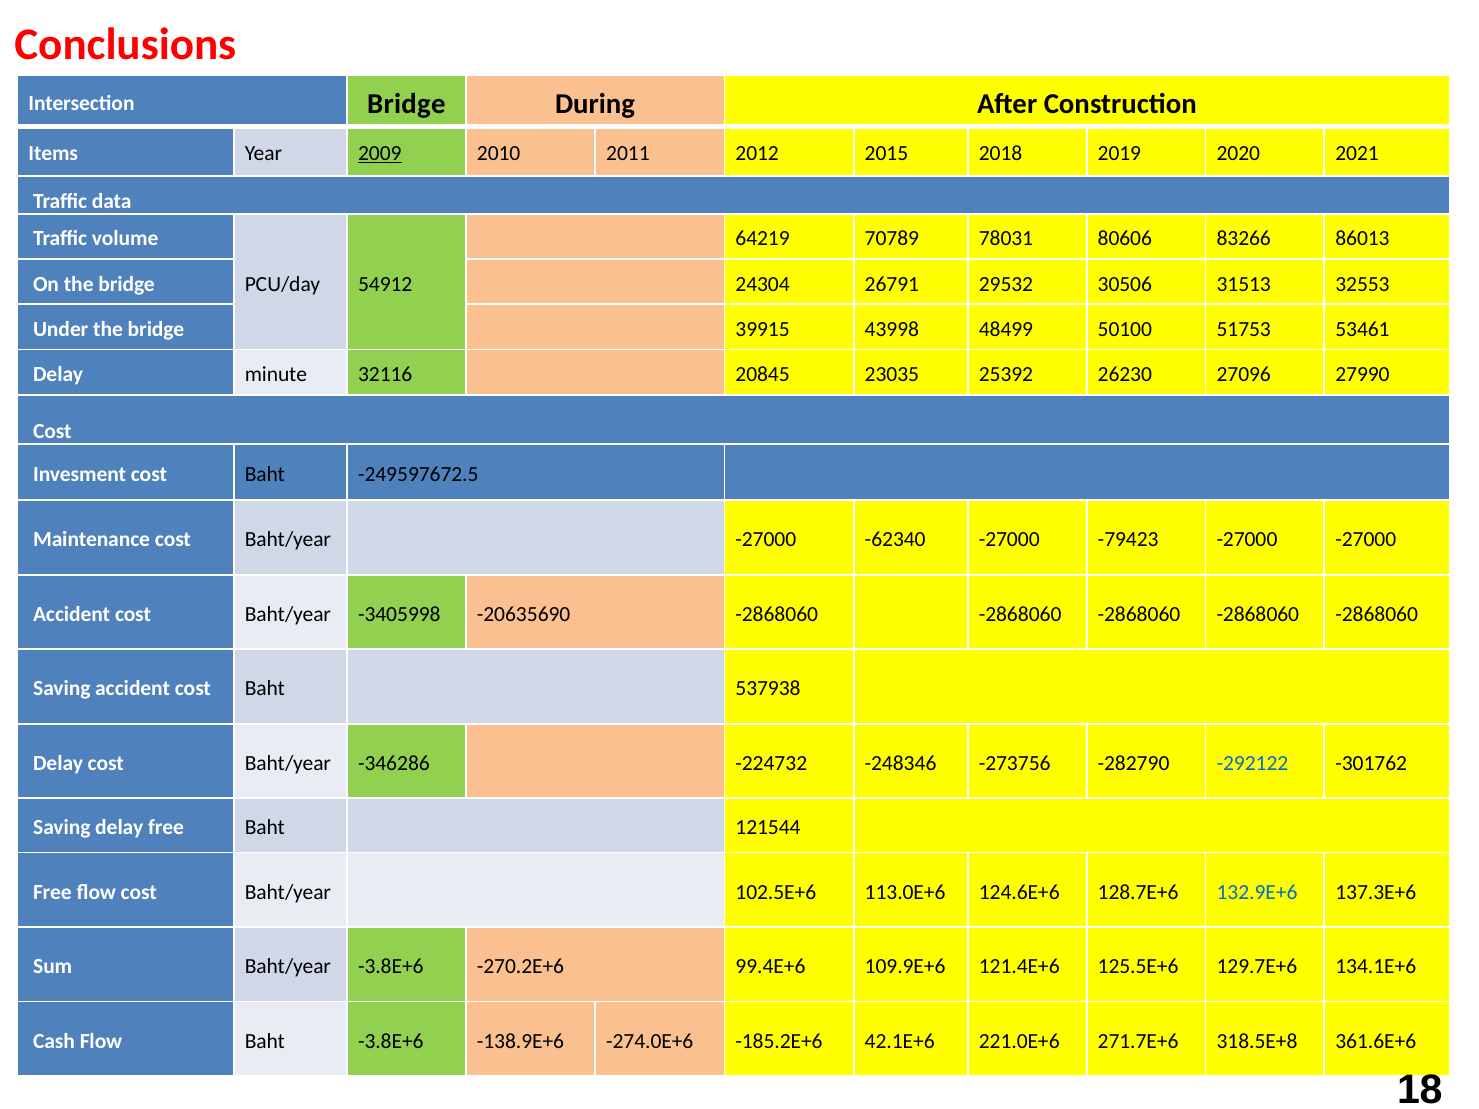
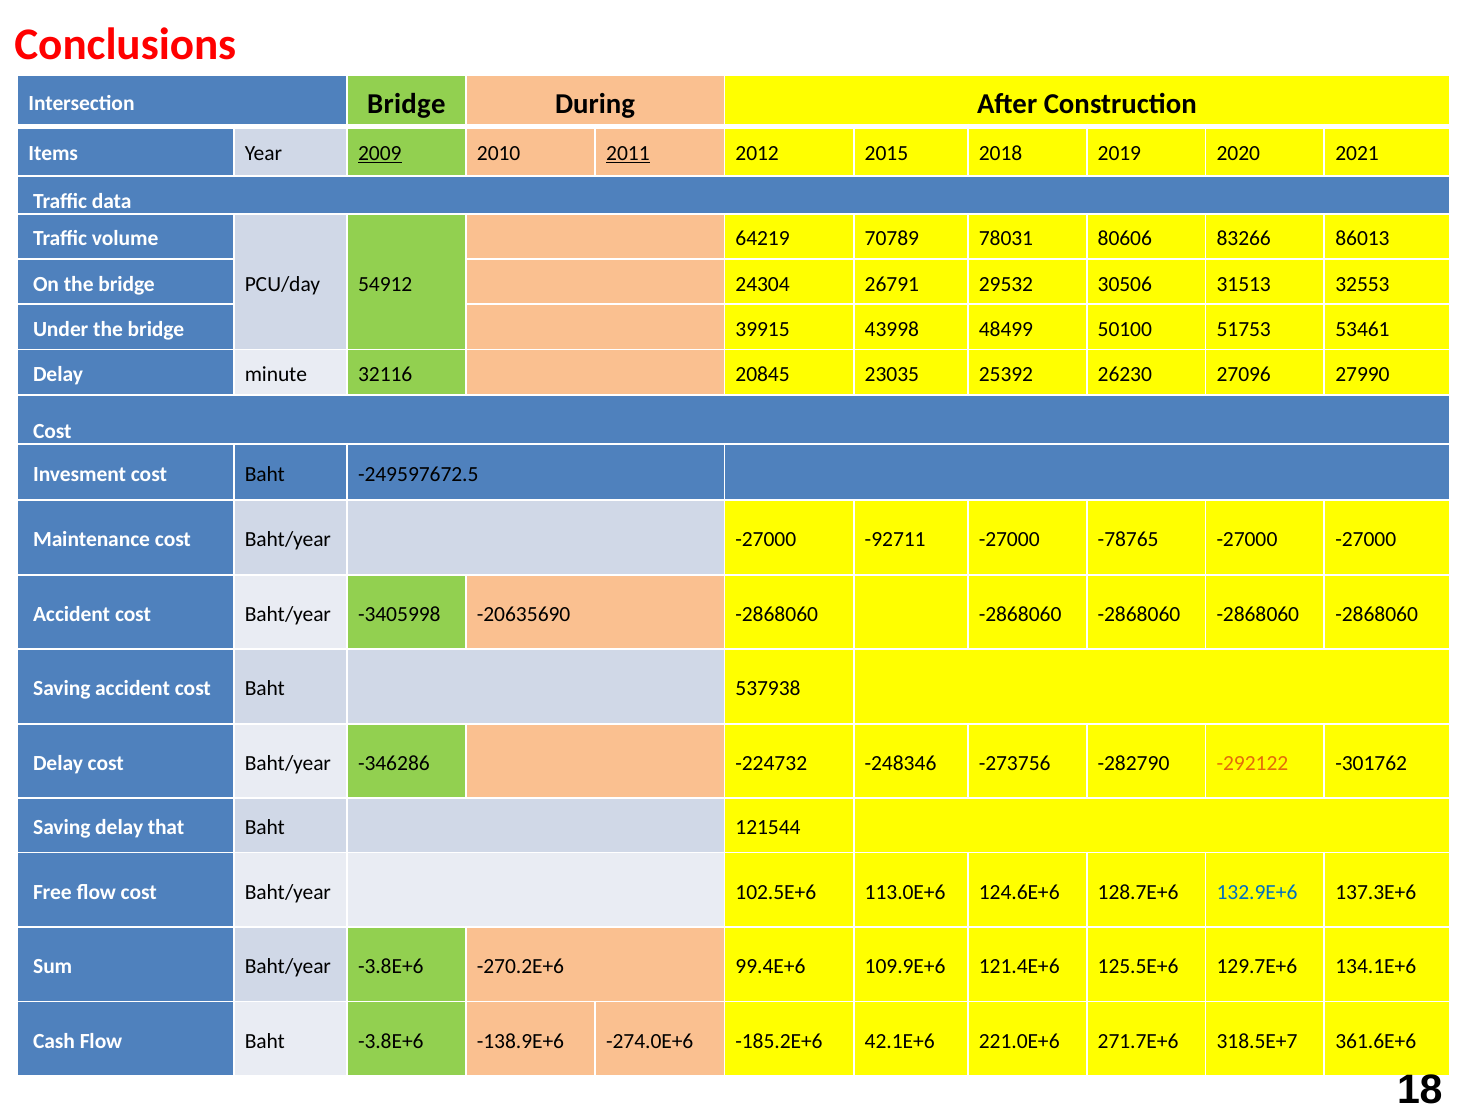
2011 underline: none -> present (628, 153)
-62340: -62340 -> -92711 (895, 540)
-79423: -79423 -> -78765 (1128, 540)
-292122 colour: blue -> orange (1252, 763)
delay free: free -> that (166, 828)
318.5E+8: 318.5E+8 -> 318.5E+7 (1257, 1041)
